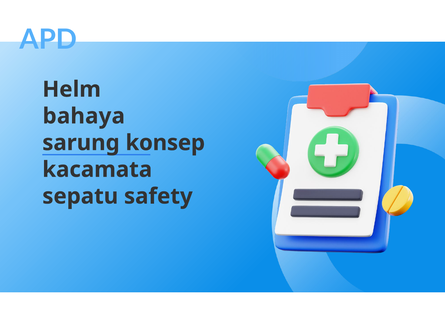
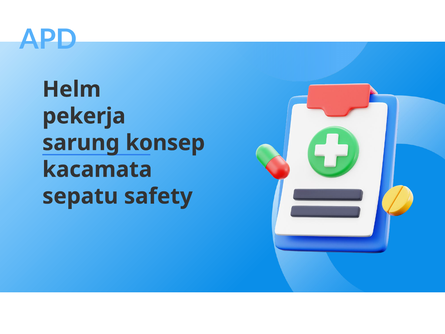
bahaya: bahaya -> pekerja (84, 116)
